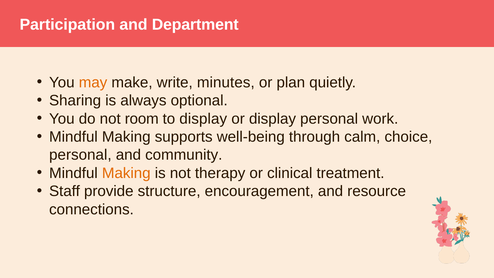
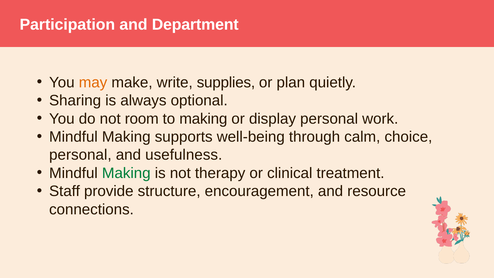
minutes: minutes -> supplies (226, 82)
to display: display -> making (203, 119)
community: community -> usefulness (184, 155)
Making colour: orange -> green (126, 173)
